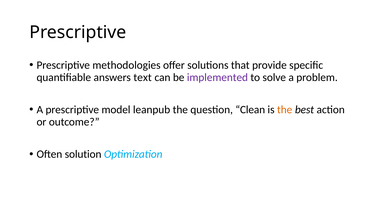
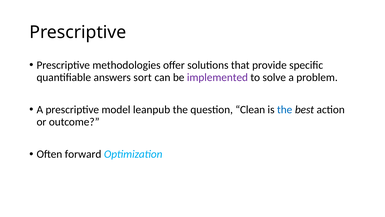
text: text -> sort (143, 77)
the colour: orange -> blue (285, 110)
solution: solution -> forward (83, 154)
